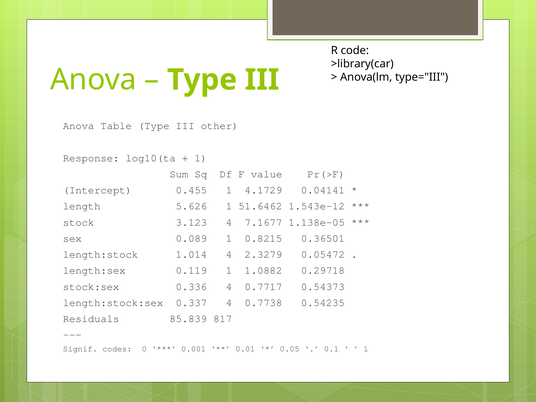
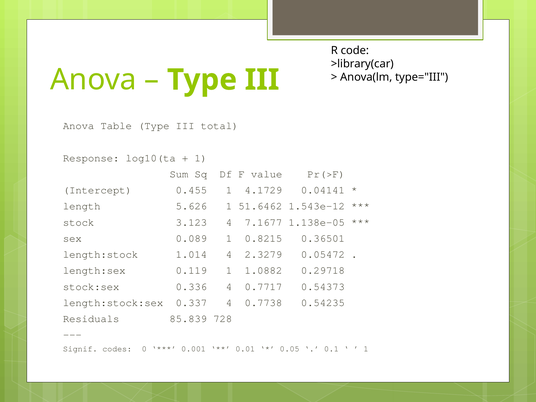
other: other -> total (220, 126)
817: 817 -> 728 (223, 319)
